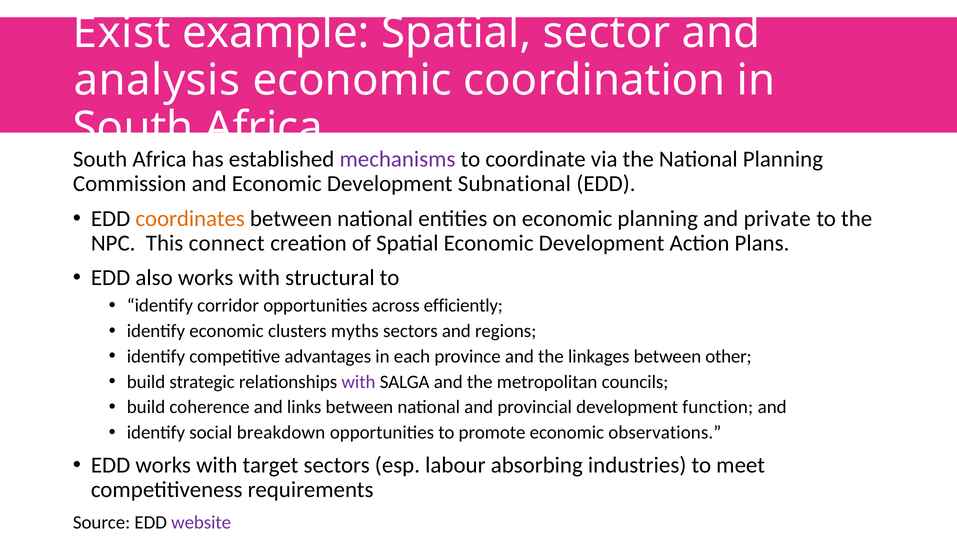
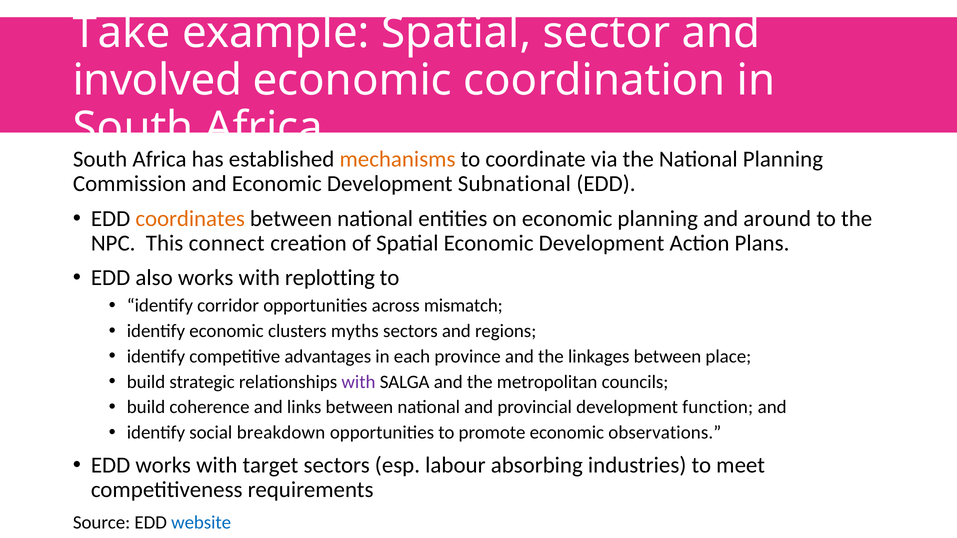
Exist: Exist -> Take (122, 33)
analysis: analysis -> involved (157, 80)
mechanisms colour: purple -> orange (398, 159)
private: private -> around (777, 219)
structural: structural -> replotting (330, 278)
efficiently: efficiently -> mismatch (463, 306)
other: other -> place (728, 357)
website colour: purple -> blue (201, 523)
